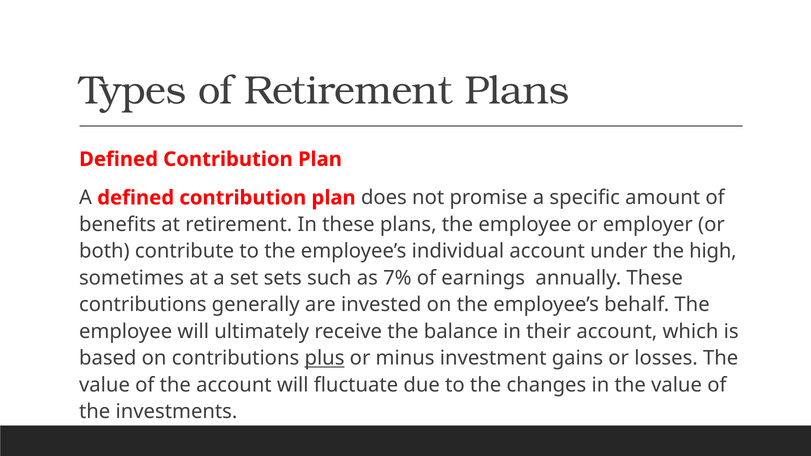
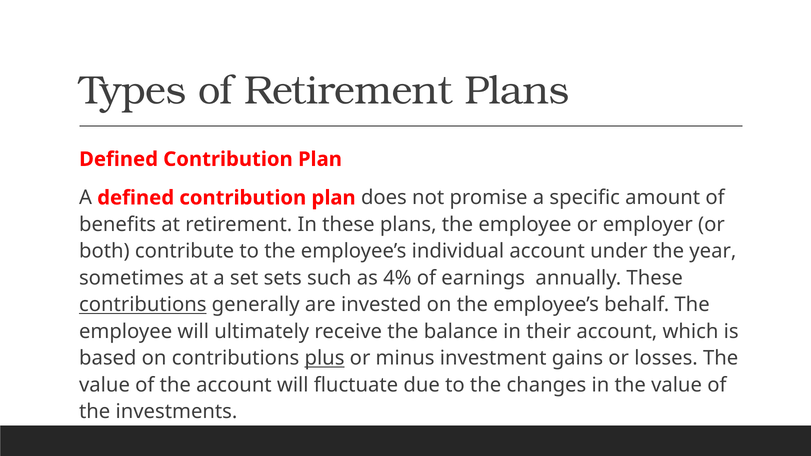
high: high -> year (713, 251)
7%: 7% -> 4% (397, 278)
contributions underline: none -> present (143, 305)
